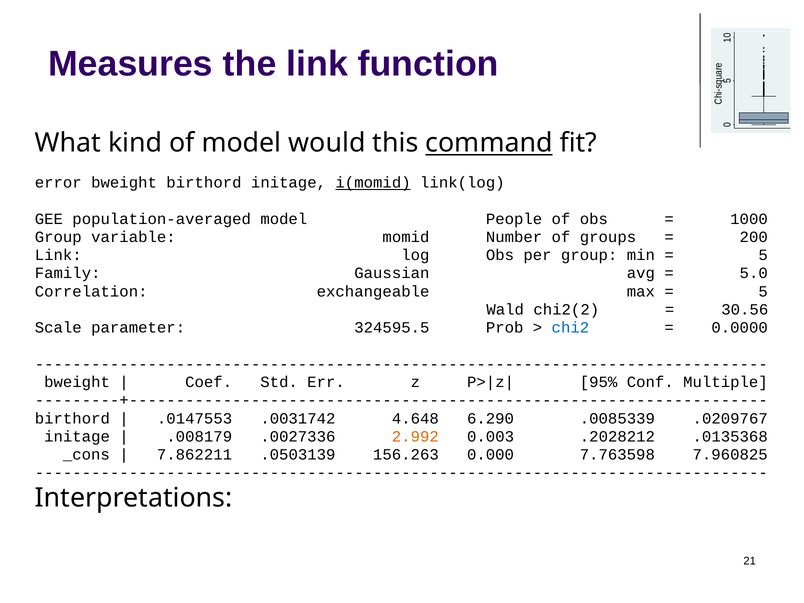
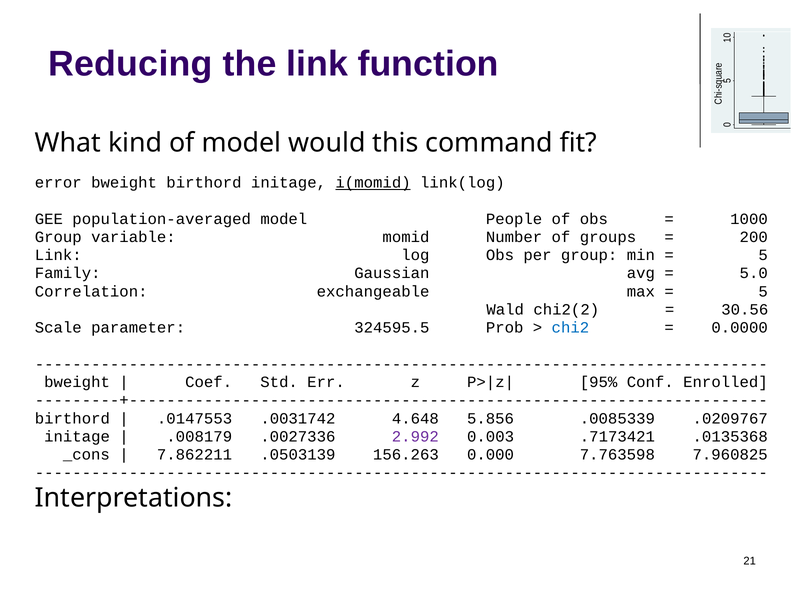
Measures: Measures -> Reducing (130, 64)
command underline: present -> none (489, 143)
Multiple: Multiple -> Enrolled (725, 382)
6.290: 6.290 -> 5.856 (491, 418)
2.992 colour: orange -> purple (415, 437)
.2028212: .2028212 -> .7173421 (617, 437)
